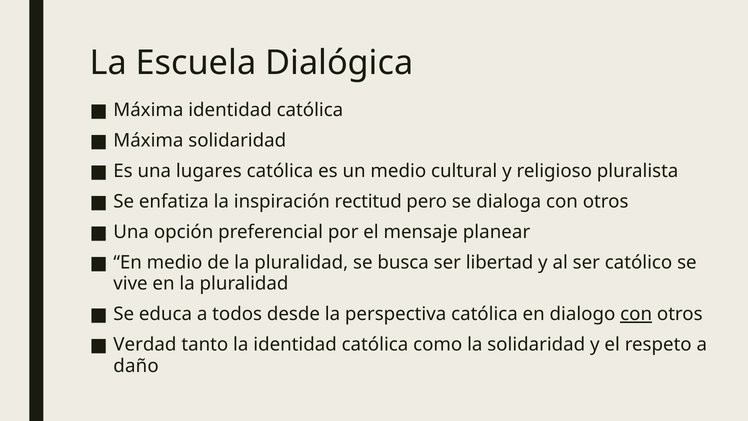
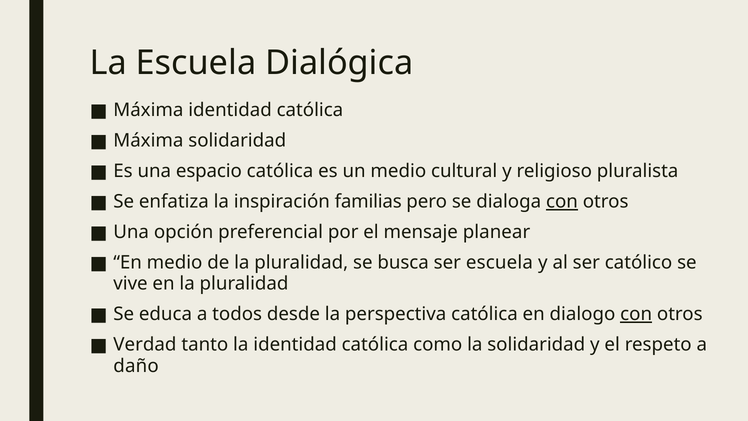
lugares: lugares -> espacio (209, 171)
rectitud: rectitud -> familias (368, 202)
con underline: none -> present (562, 202)
ser libertad: libertad -> escuela (499, 263)
